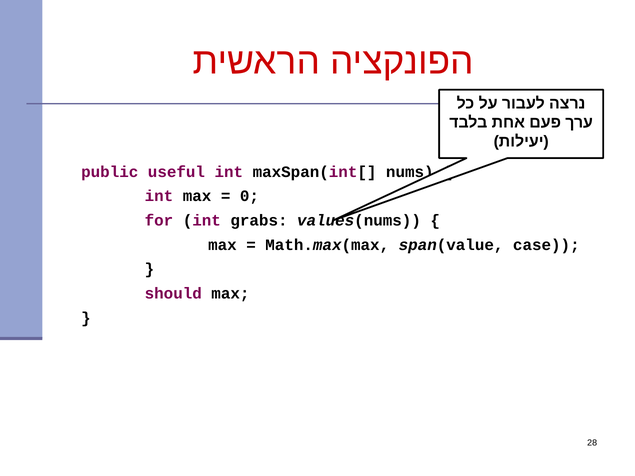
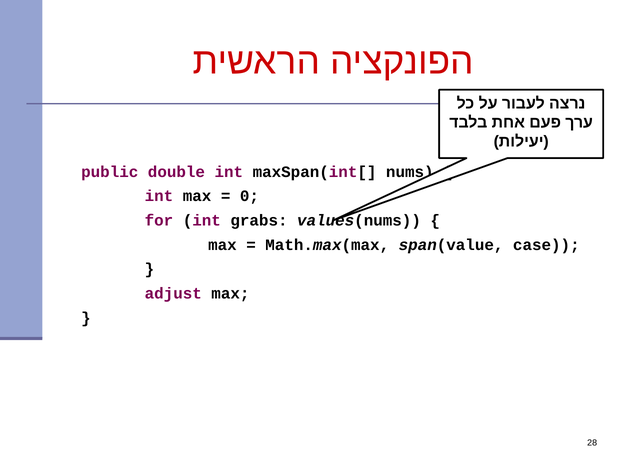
useful: useful -> double (176, 172)
should: should -> adjust (173, 294)
